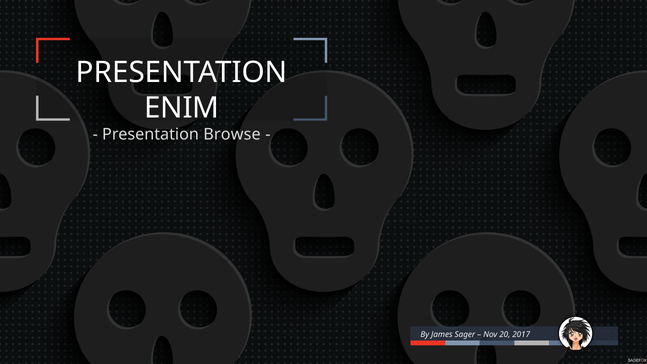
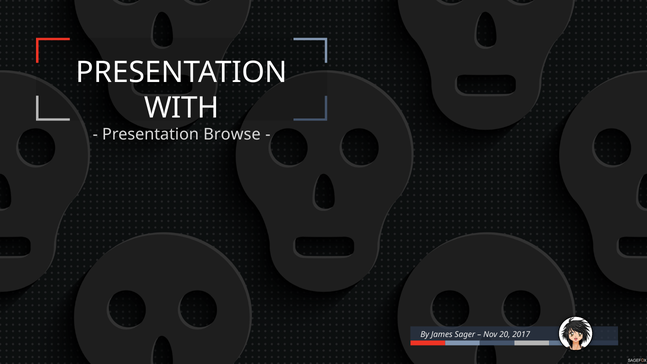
ENIM: ENIM -> WITH (182, 108)
